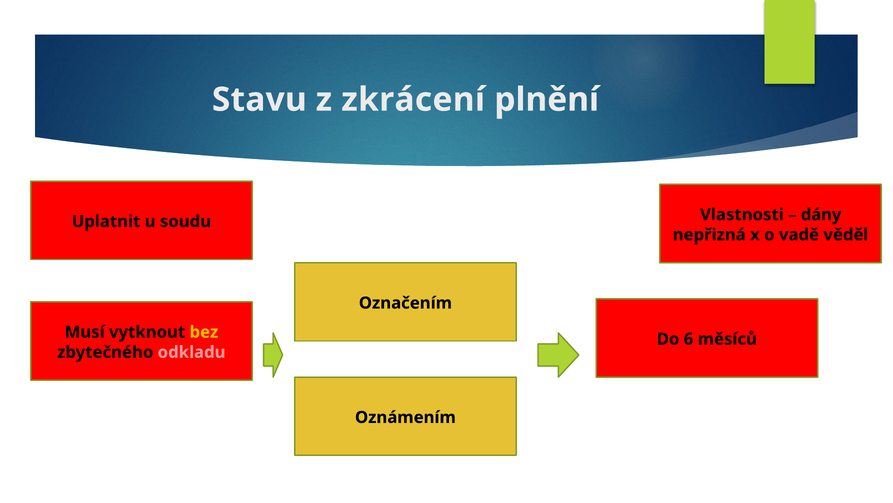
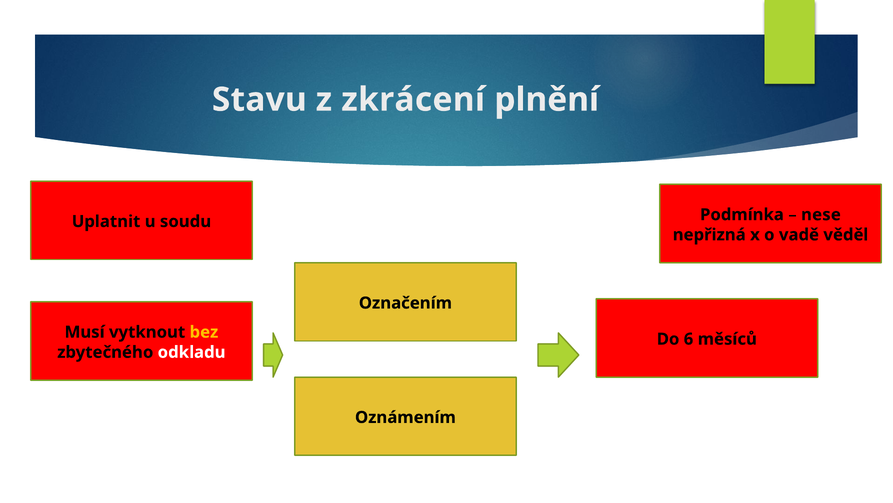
Vlastnosti: Vlastnosti -> Podmínka (742, 214)
dány: dány -> nese (821, 214)
odkladu colour: pink -> white (192, 352)
